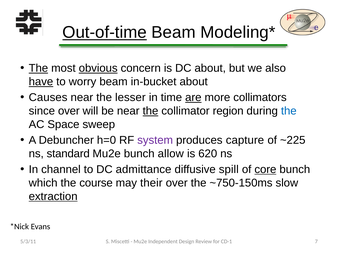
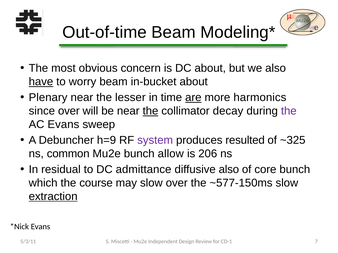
Out-of-time underline: present -> none (105, 32)
The underline: present -> none (38, 68)
obvious underline: present -> none (98, 68)
Causes: Causes -> Plenary (48, 98)
collimators: collimators -> harmonics (260, 98)
region: region -> decay (228, 111)
the colour: blue -> purple (289, 111)
AC Space: Space -> Evans (63, 125)
h=0: h=0 -> h=9 (106, 140)
capture: capture -> resulted (245, 140)
~225: ~225 -> ~325 (293, 140)
standard: standard -> common (68, 154)
620: 620 -> 206 (208, 154)
channel: channel -> residual (61, 170)
diffusive spill: spill -> also (229, 170)
core underline: present -> none (265, 170)
may their: their -> slow (151, 183)
~750-150ms: ~750-150ms -> ~577-150ms (241, 183)
